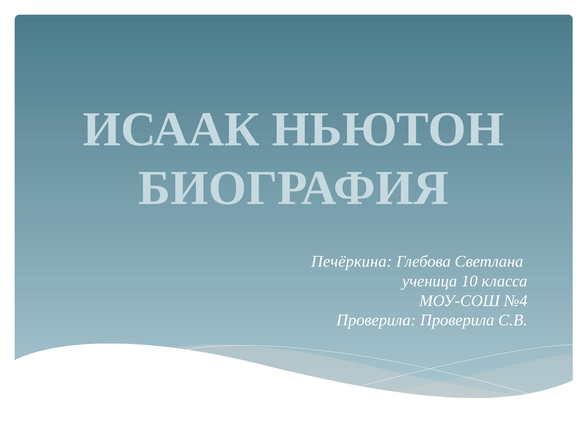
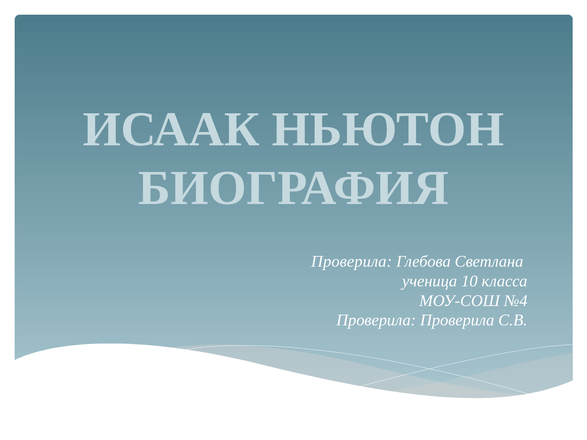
Печёркина: Печёркина -> Проверила (352, 262)
